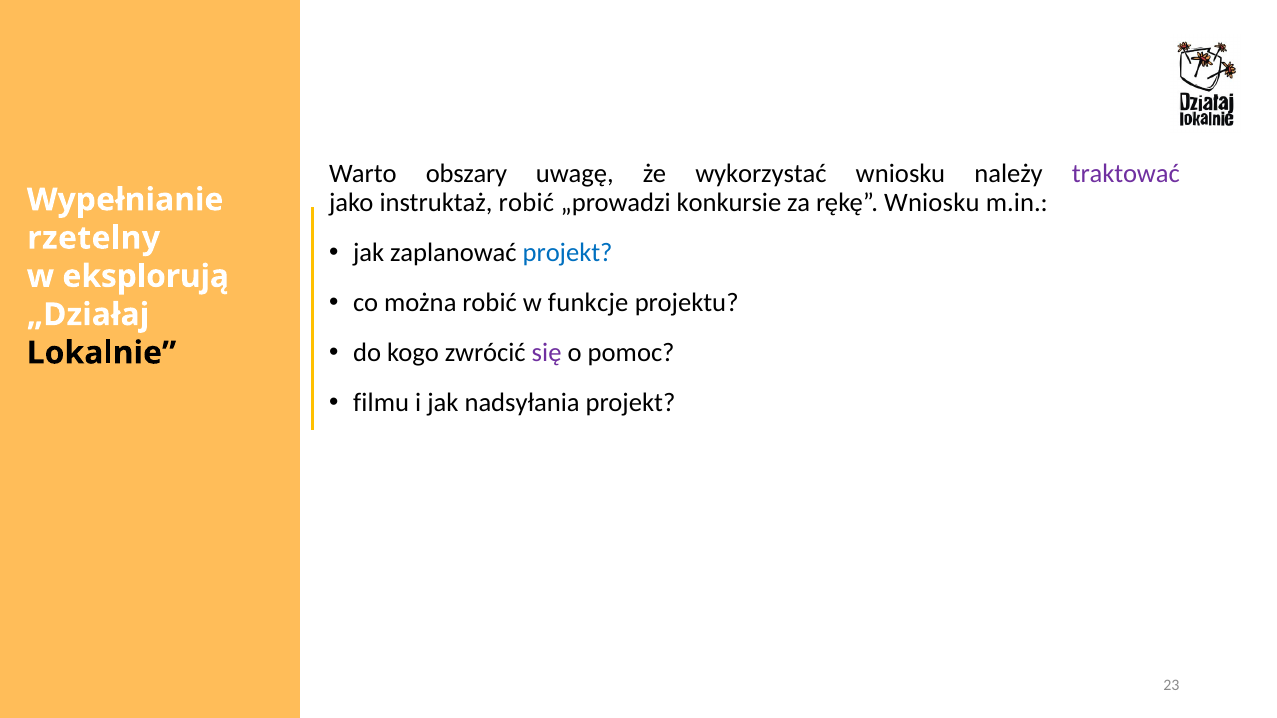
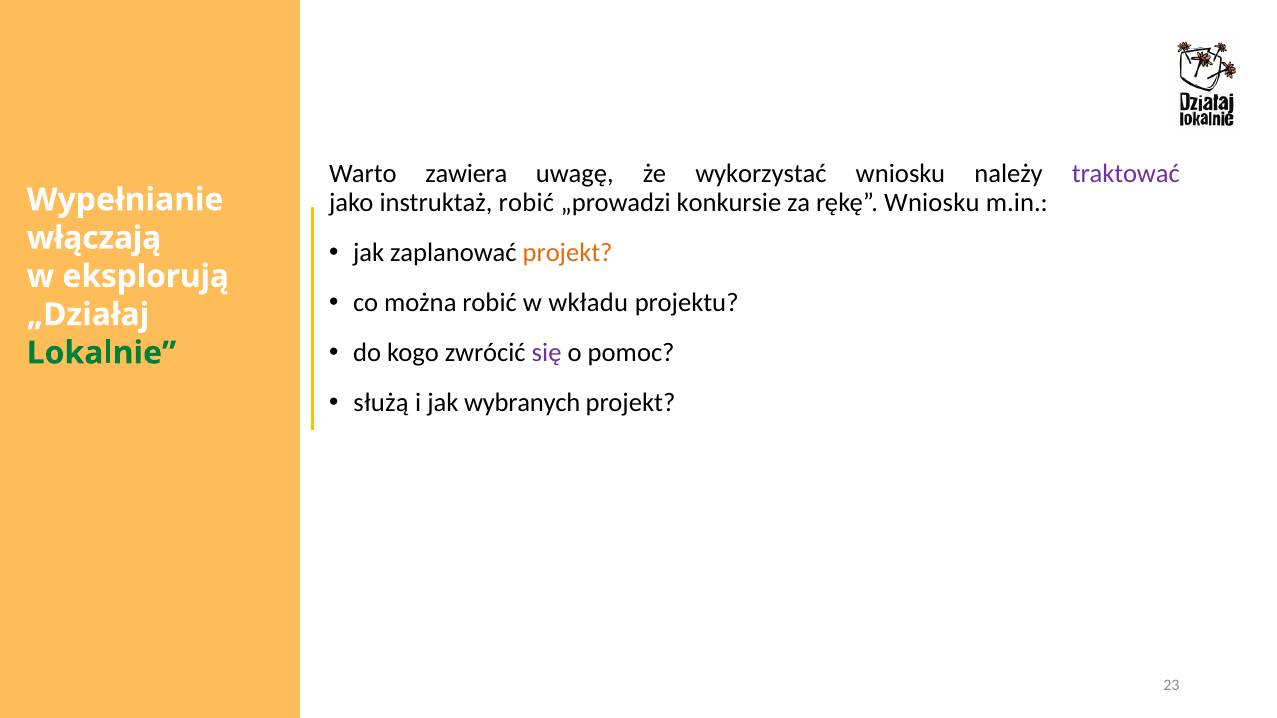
obszary: obszary -> zawiera (466, 174)
rzetelny: rzetelny -> włączają (94, 238)
projekt colour: blue -> orange (568, 253)
funkcje: funkcje -> wkładu (588, 303)
Lokalnie colour: black -> green (101, 353)
filmu: filmu -> służą (381, 403)
nadsyłania: nadsyłania -> wybranych (522, 403)
